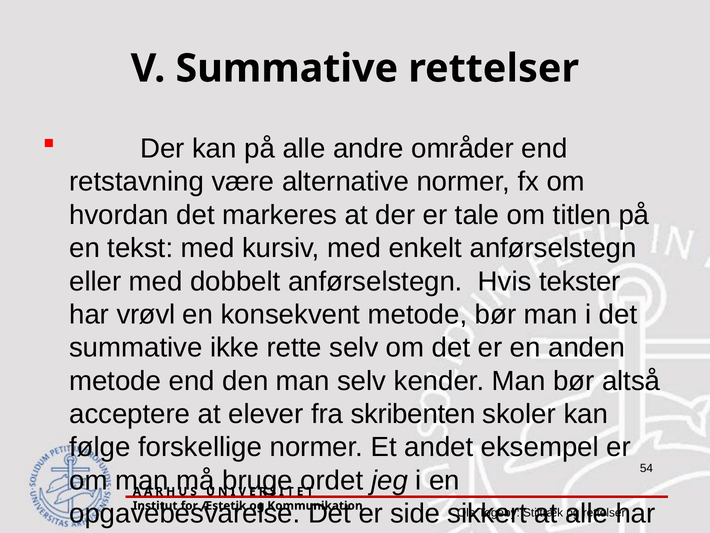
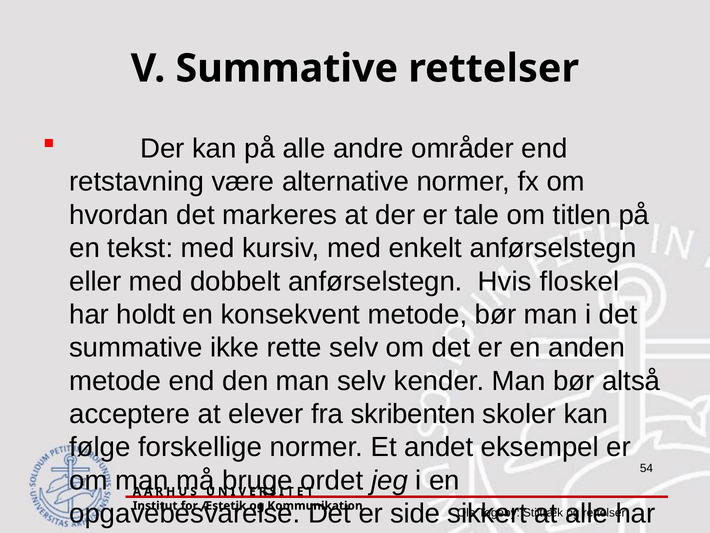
tekster: tekster -> floskel (580, 281)
vrøvl: vrøvl -> holdt (146, 314)
